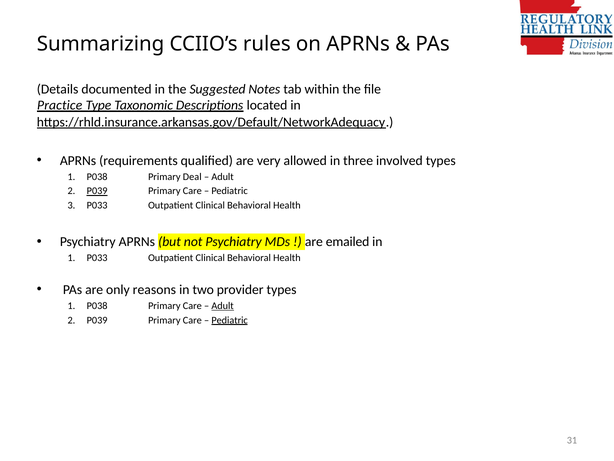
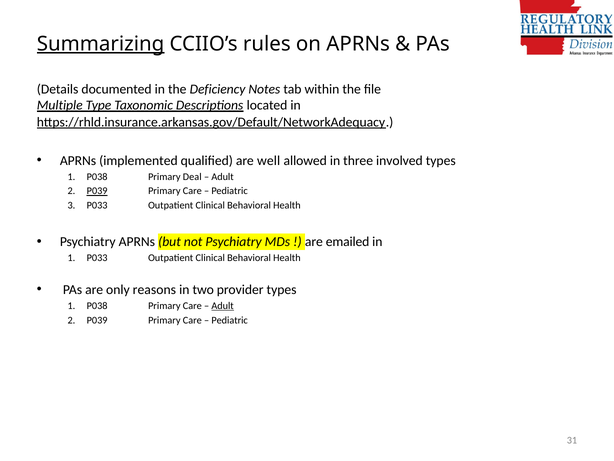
Summarizing underline: none -> present (101, 44)
Suggested: Suggested -> Deficiency (218, 89)
Practice: Practice -> Multiple (60, 105)
requirements: requirements -> implemented (138, 160)
very: very -> well (269, 160)
Pediatric underline: present -> none (230, 320)
